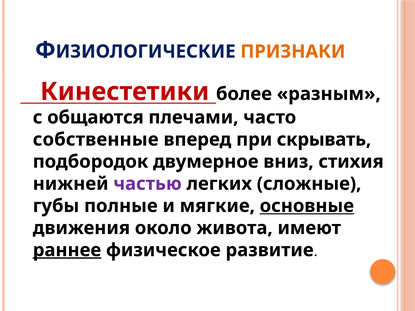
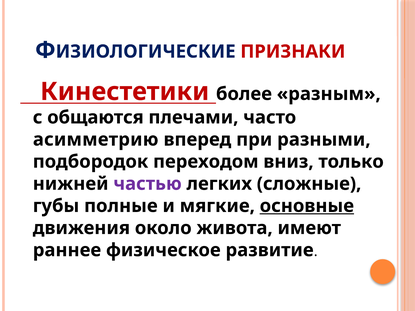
ПРИЗНАКИ colour: orange -> red (293, 52)
собственные: собственные -> асимметрию (96, 140)
скрывать: скрывать -> разными (324, 140)
двумерное: двумерное -> переходом (206, 162)
стихия: стихия -> только (351, 162)
раннее underline: present -> none (67, 250)
